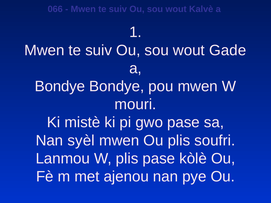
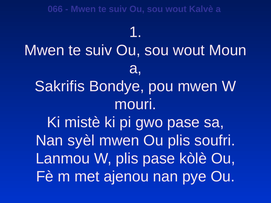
Gade: Gade -> Moun (228, 50)
Bondye: Bondye -> Sakrifis (60, 86)
